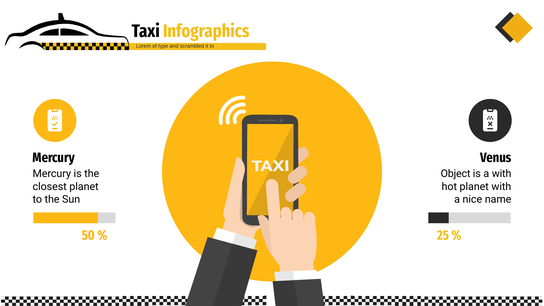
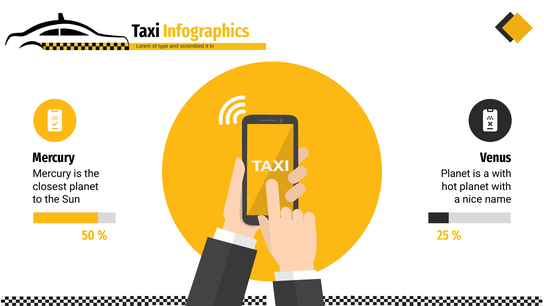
Object: Object -> Planet (456, 174)
